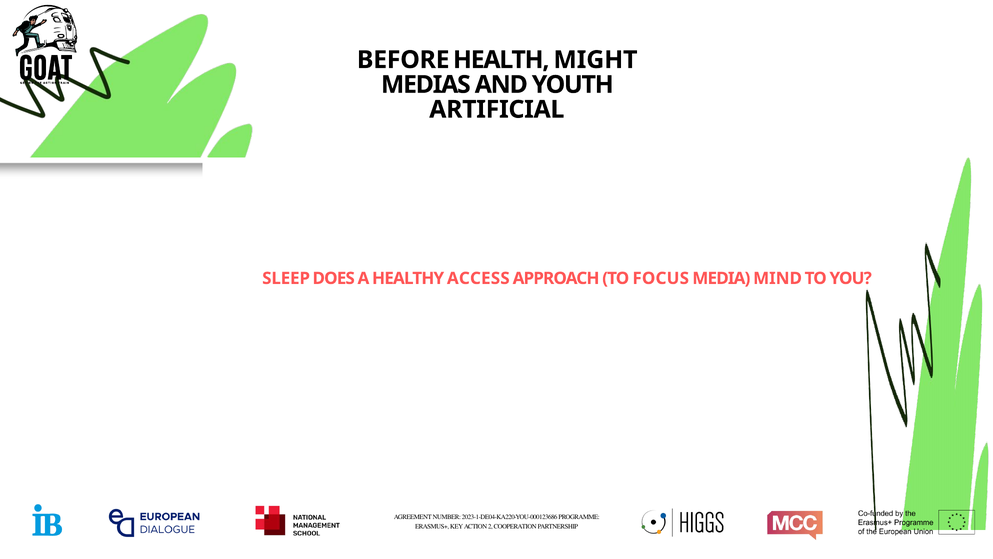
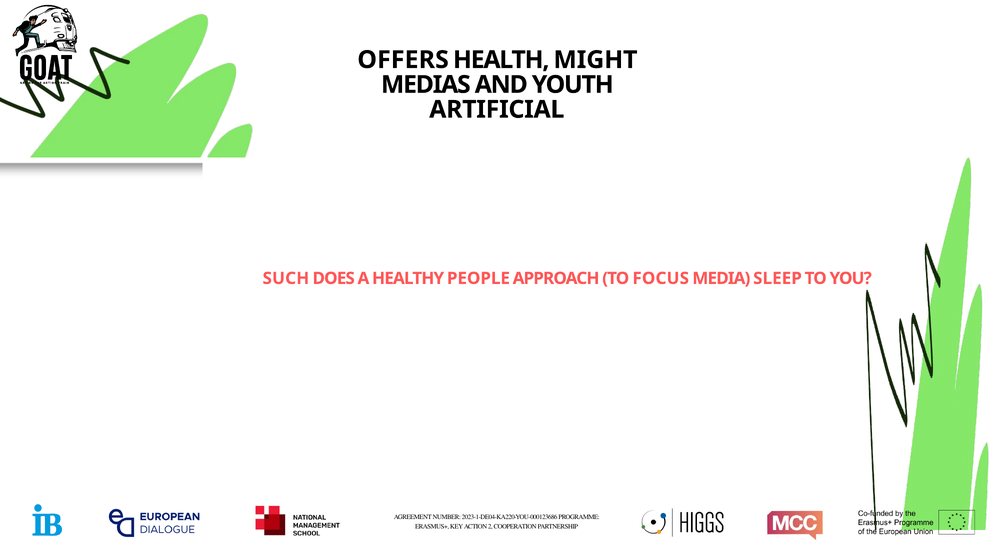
BEFORE: BEFORE -> OFFERS (403, 60)
SLEEP: SLEEP -> SUCH (286, 278)
ACCESS: ACCESS -> PEOPLE (478, 278)
MIND: MIND -> SLEEP (777, 278)
